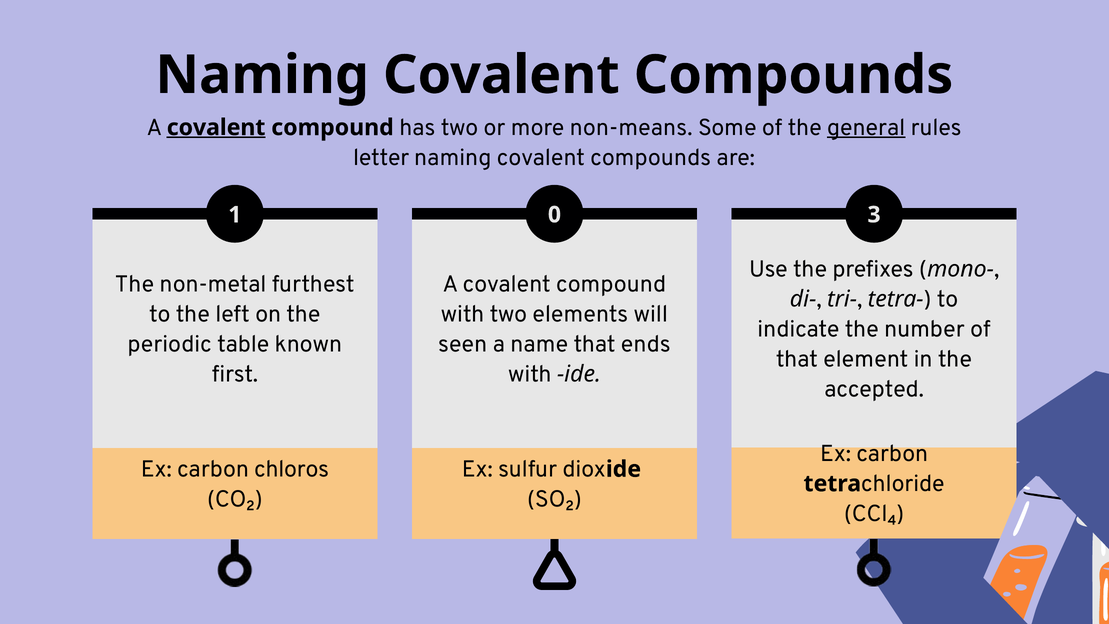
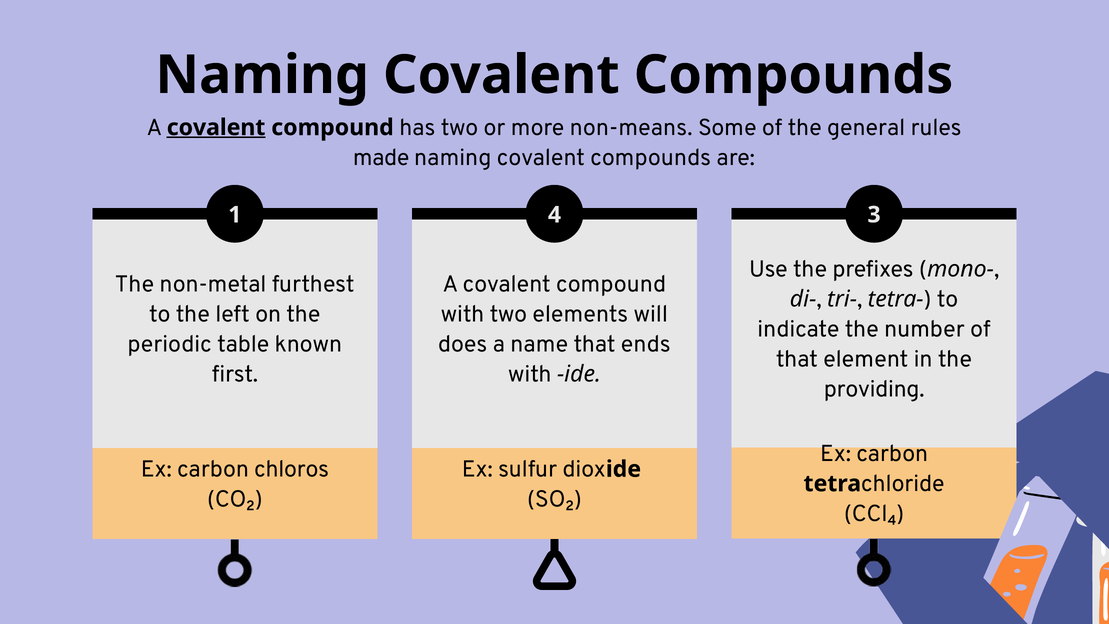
general underline: present -> none (866, 127)
letter: letter -> made (381, 158)
0: 0 -> 4 (554, 215)
seen: seen -> does (463, 344)
accepted: accepted -> providing (874, 389)
